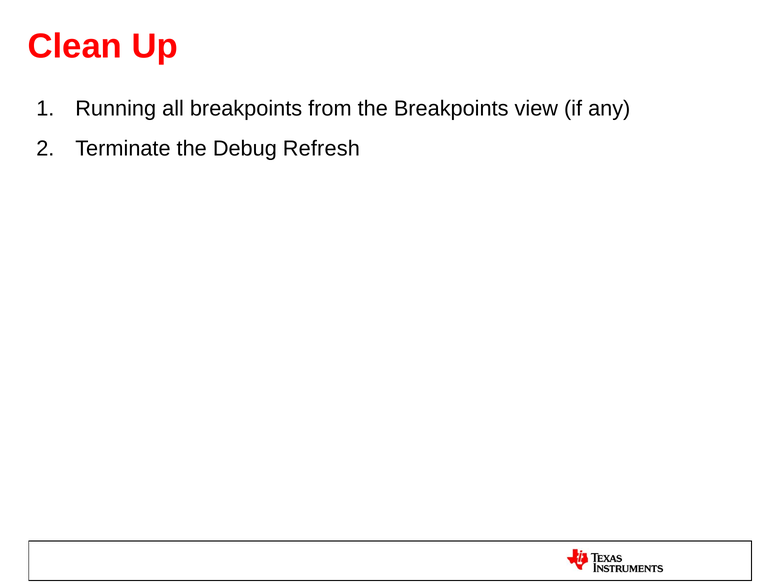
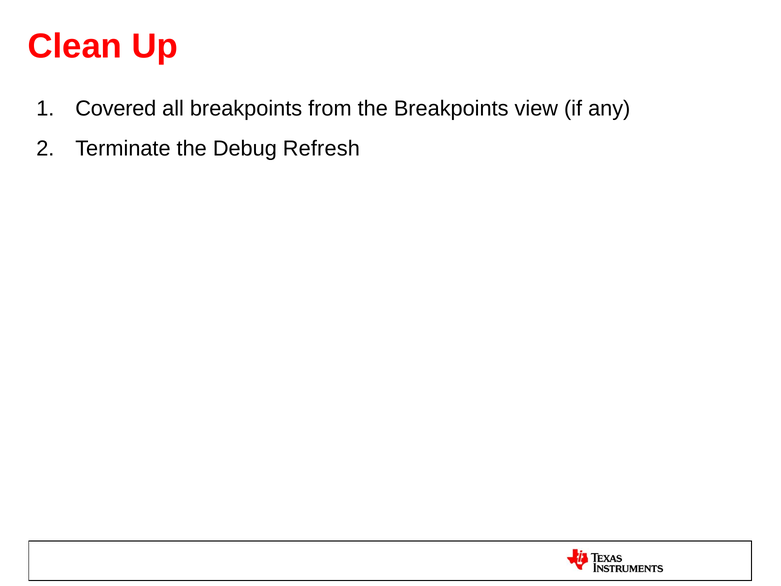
Running: Running -> Covered (116, 108)
